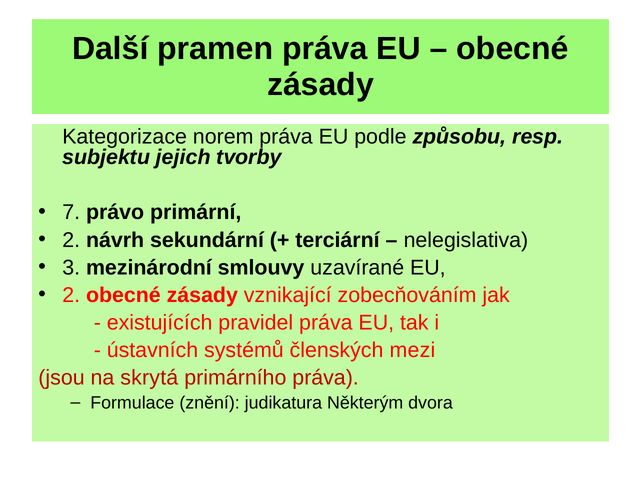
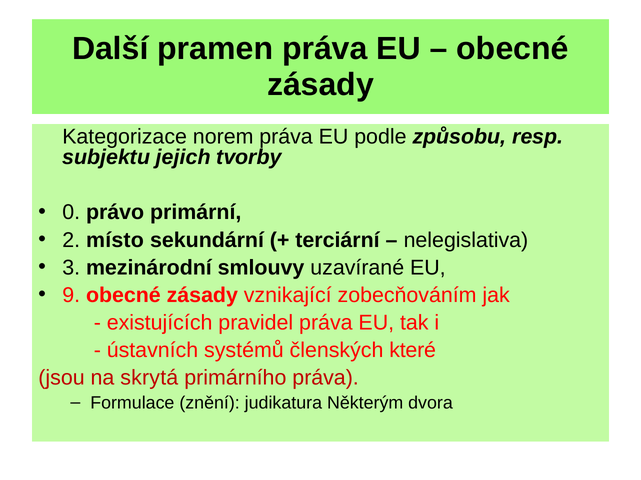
7: 7 -> 0 (71, 213)
návrh: návrh -> místo (115, 240)
2: 2 -> 9 (71, 296)
mezi: mezi -> které (413, 351)
